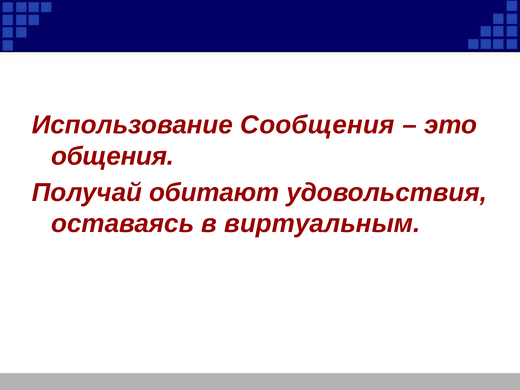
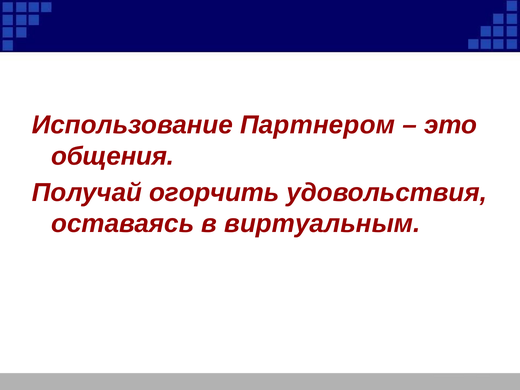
Сообщения: Сообщения -> Партнером (317, 125)
обитают: обитают -> огорчить (214, 193)
